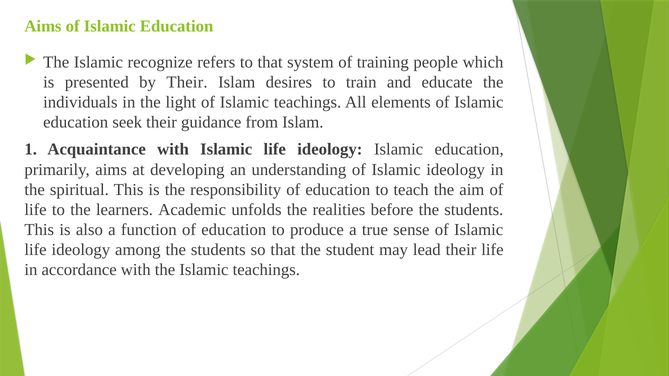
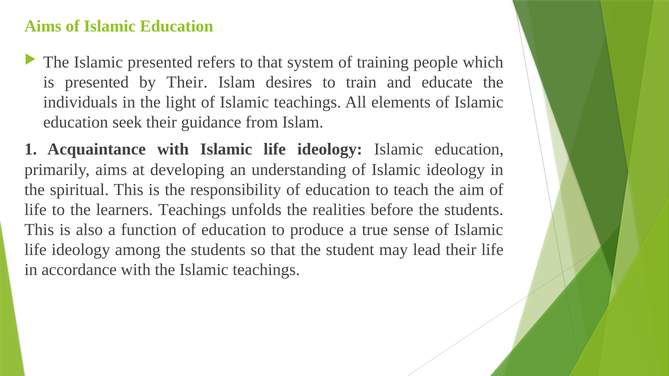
Islamic recognize: recognize -> presented (160, 62)
learners Academic: Academic -> Teachings (192, 210)
